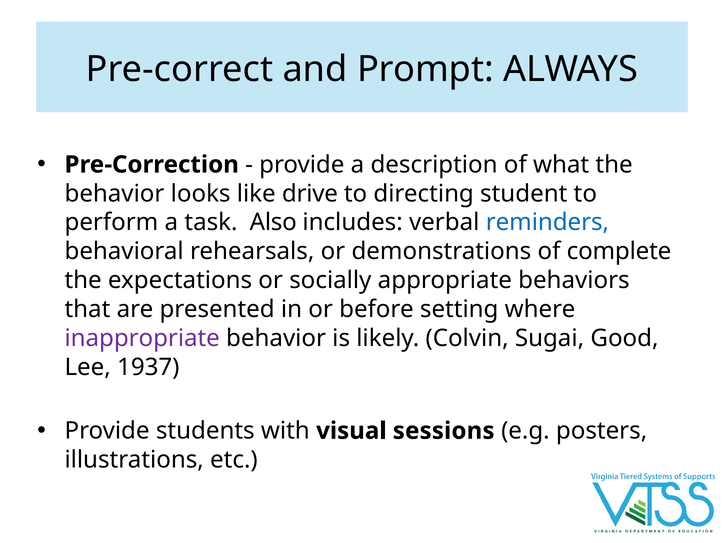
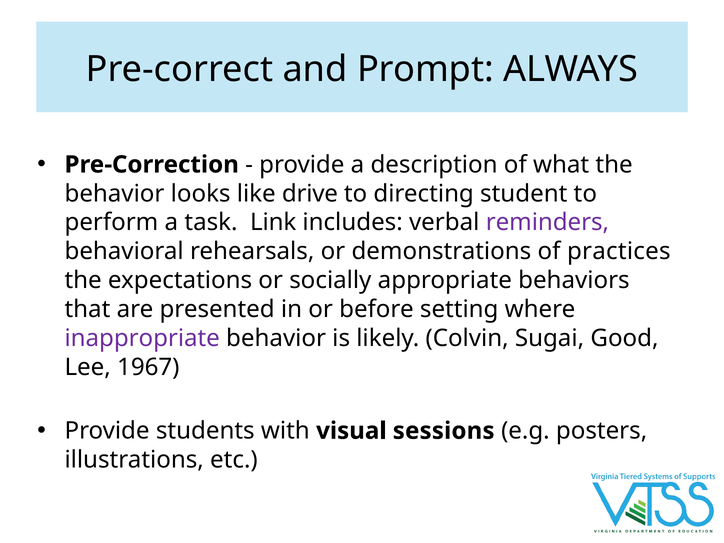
Also: Also -> Link (273, 223)
reminders colour: blue -> purple (547, 223)
complete: complete -> practices (619, 251)
1937: 1937 -> 1967 (148, 367)
